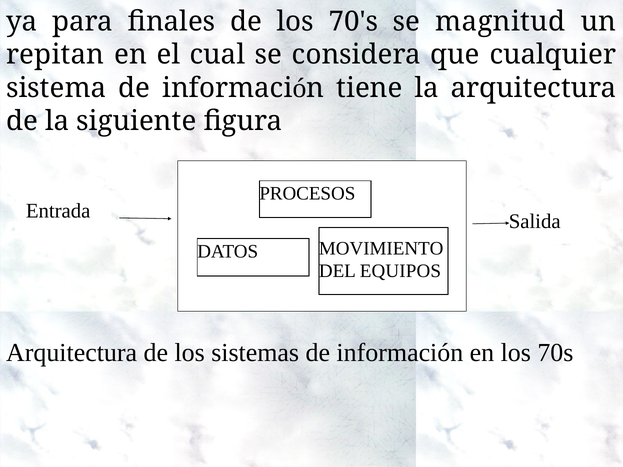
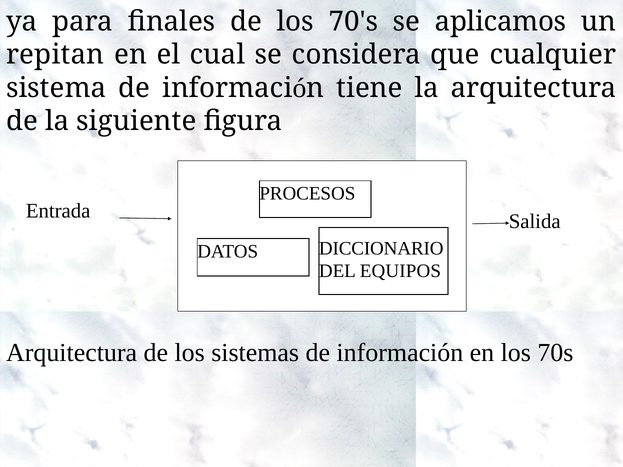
magnitud: magnitud -> aplicamos (501, 22)
MOVIMIENTO: MOVIMIENTO -> DICCIONARIO (381, 249)
